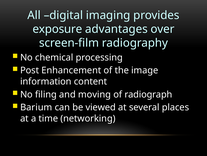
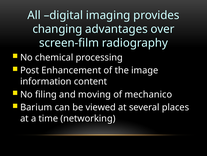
exposure: exposure -> changing (57, 29)
radiograph: radiograph -> mechanico (148, 94)
